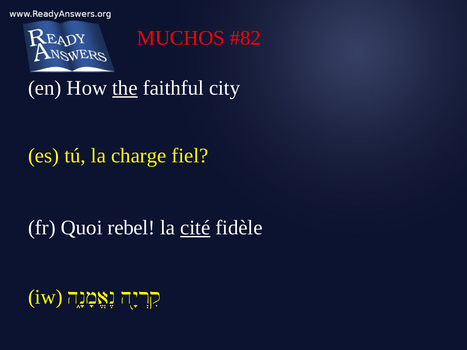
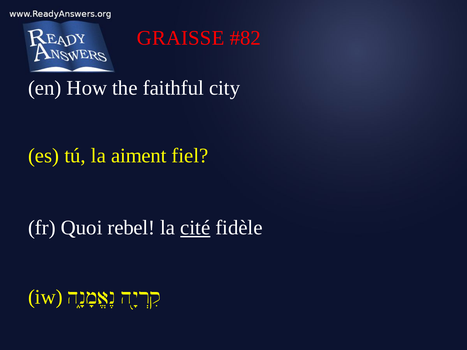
MUCHOS: MUCHOS -> GRAISSE (181, 38)
the underline: present -> none (125, 88)
charge: charge -> aiment (139, 156)
